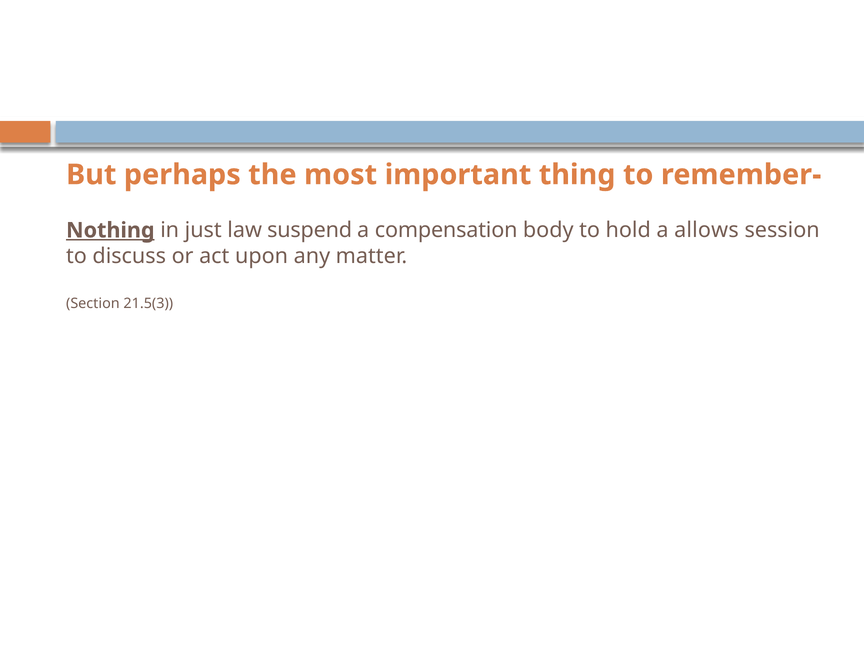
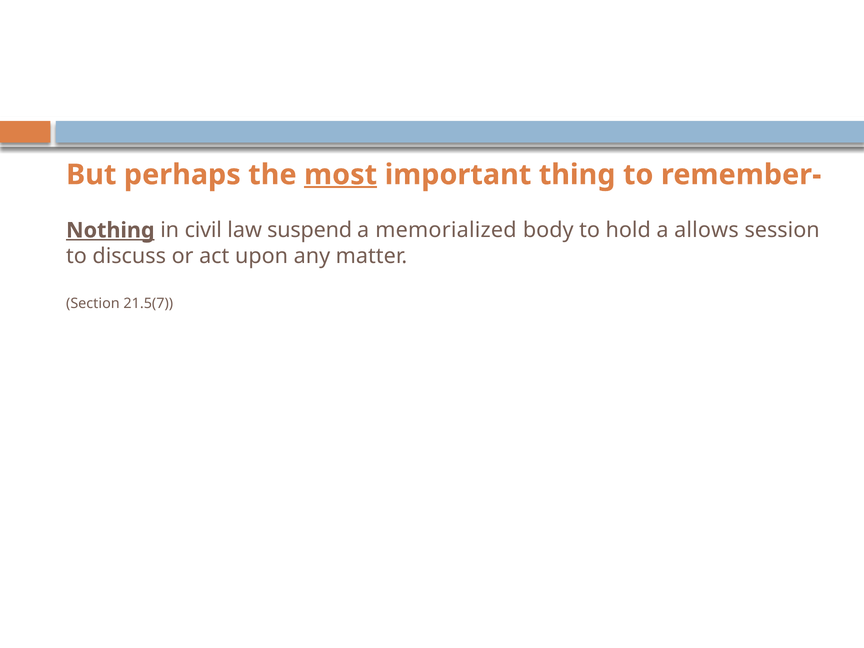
most underline: none -> present (341, 175)
just: just -> civil (203, 230)
compensation: compensation -> memorialized (446, 230)
21.5(3: 21.5(3 -> 21.5(7 (148, 303)
